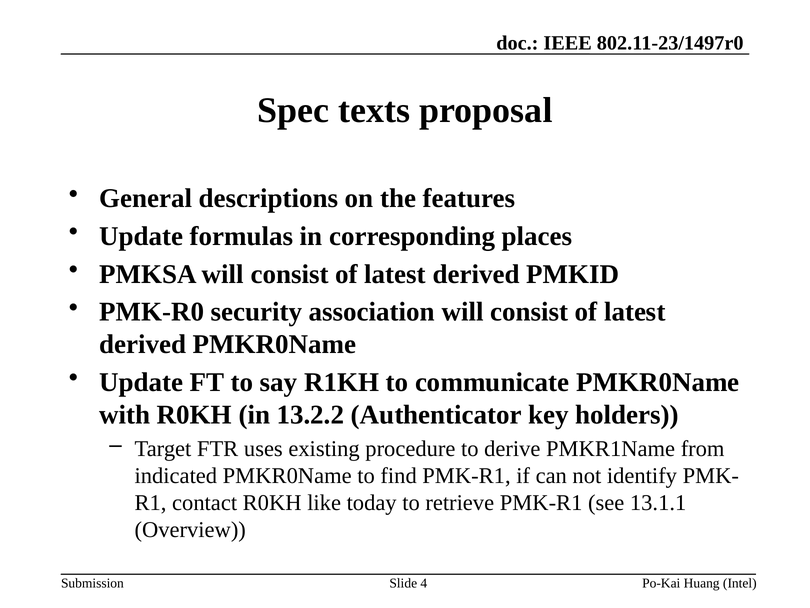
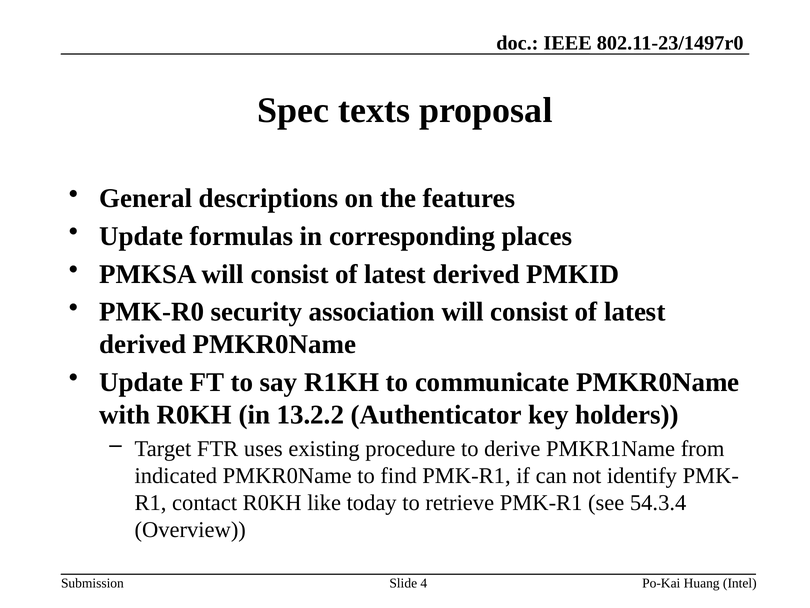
13.1.1: 13.1.1 -> 54.3.4 (658, 502)
